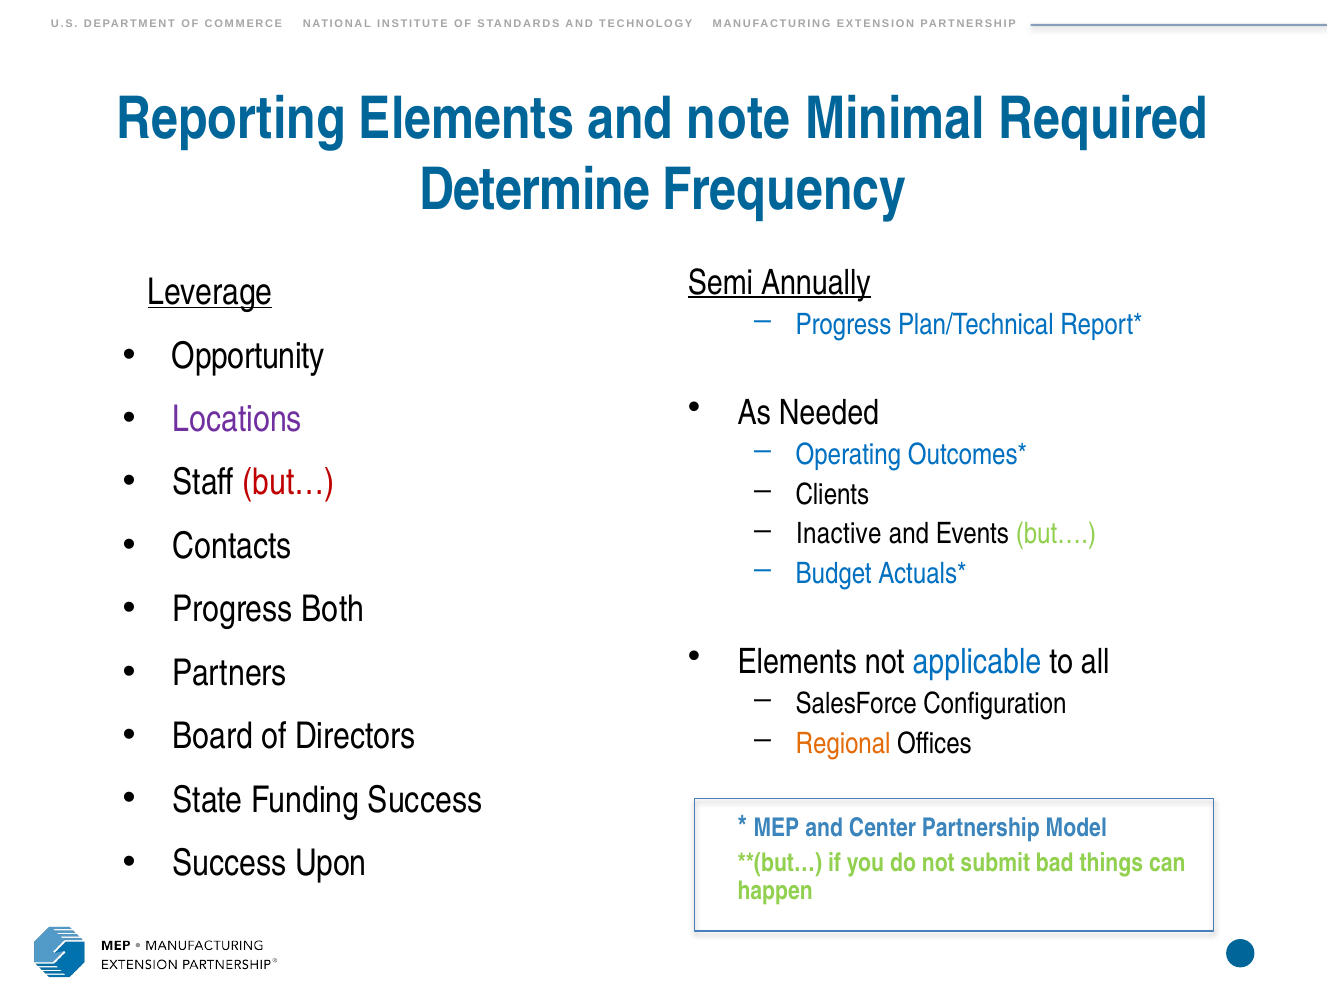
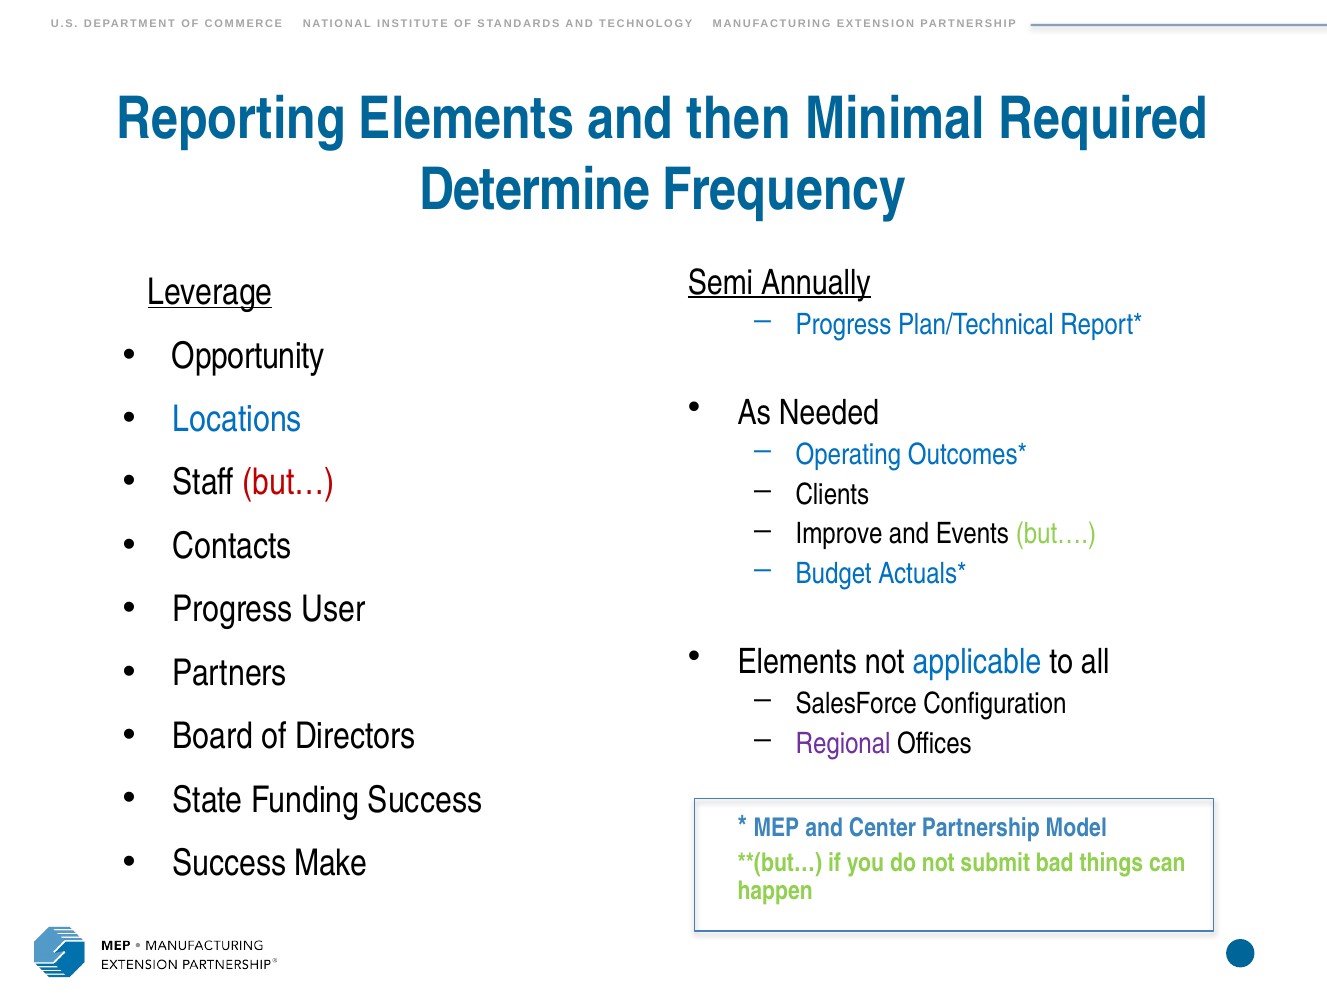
note: note -> then (739, 120)
Locations colour: purple -> blue (237, 420)
Inactive: Inactive -> Improve (839, 534)
Both: Both -> User (333, 610)
Regional colour: orange -> purple (843, 744)
Upon: Upon -> Make (331, 863)
